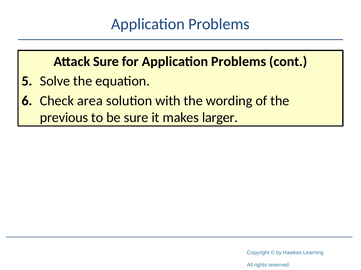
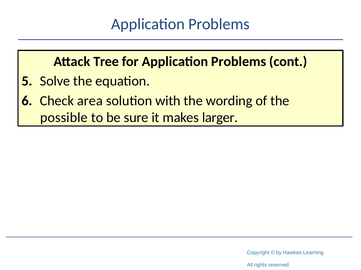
Attack Sure: Sure -> Tree (106, 62)
previous: previous -> possible (64, 118)
